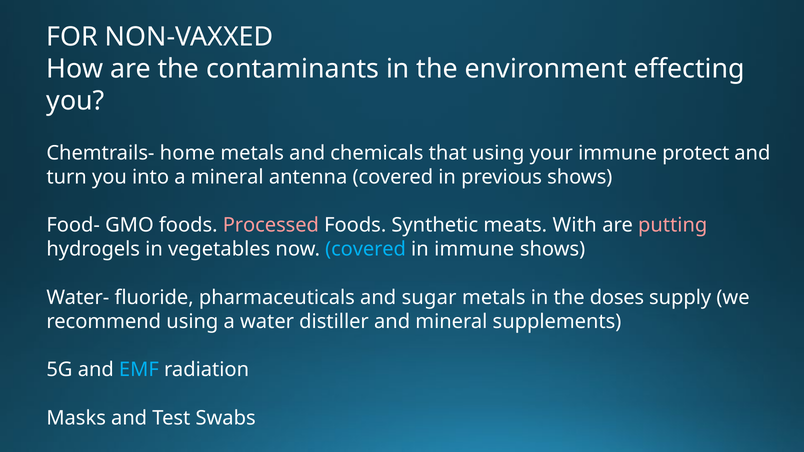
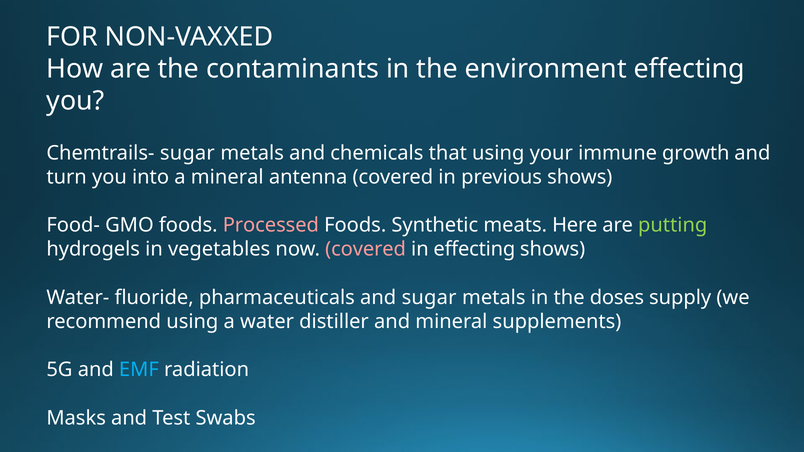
Chemtrails- home: home -> sugar (187, 153)
protect: protect -> growth (696, 153)
With: With -> Here (575, 225)
putting colour: pink -> light green (673, 225)
covered colour: light blue -> pink (366, 249)
in immune: immune -> effecting (474, 249)
